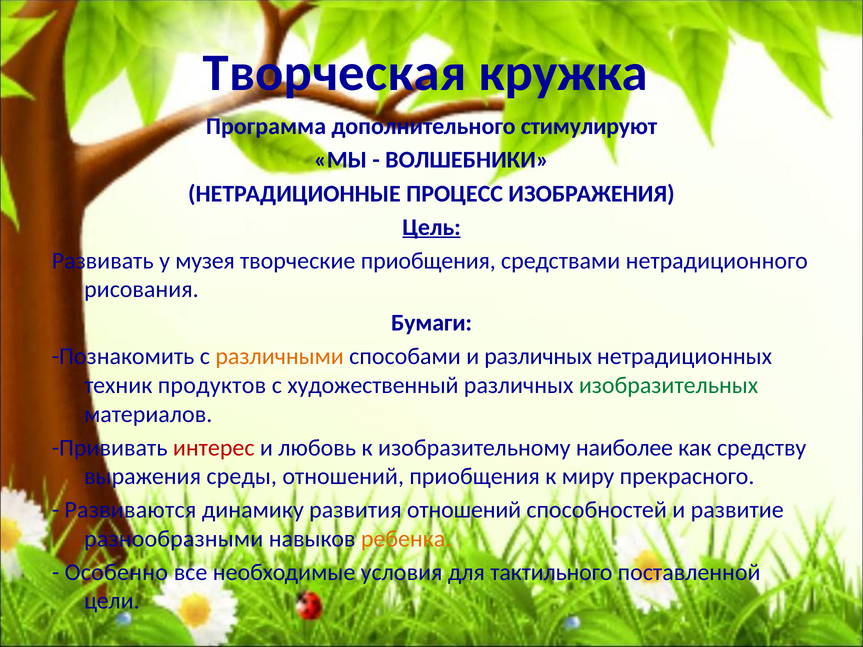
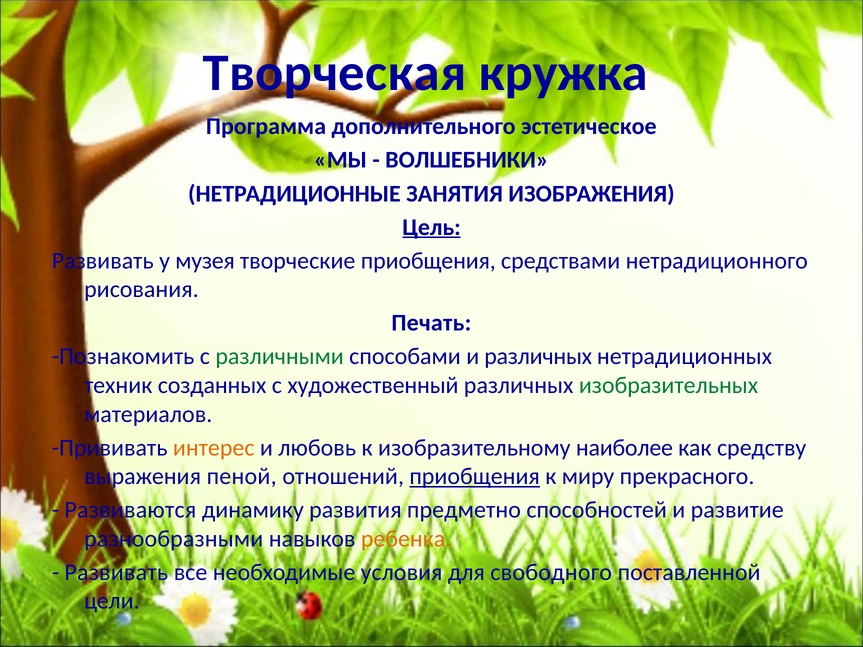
стимулируют: стимулируют -> эстетическое (589, 127)
ПРОЦЕСС: ПРОЦЕСС -> ЗАНЯТИЯ (455, 194)
Бумаги: Бумаги -> Печать (431, 323)
различными colour: orange -> green (280, 357)
продуктов: продуктов -> созданных (212, 385)
интерес colour: red -> orange (214, 448)
среды: среды -> пеной (242, 477)
приобщения underline: none -> present (475, 477)
развития отношений: отношений -> предметно (464, 510)
Особенно: Особенно -> Развивать (116, 573)
тактильного: тактильного -> свободного (551, 573)
